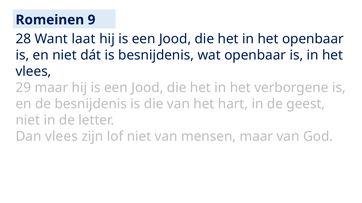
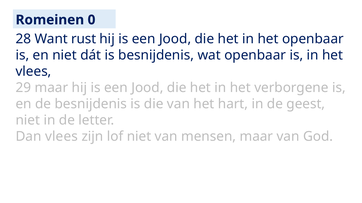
9: 9 -> 0 (92, 20)
laat: laat -> rust (84, 39)
